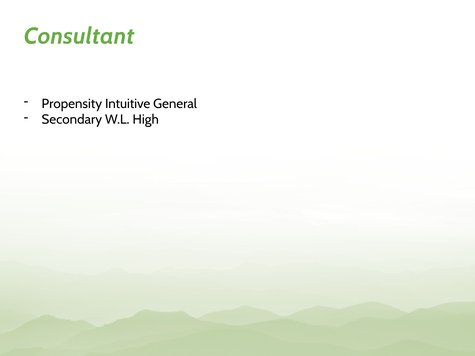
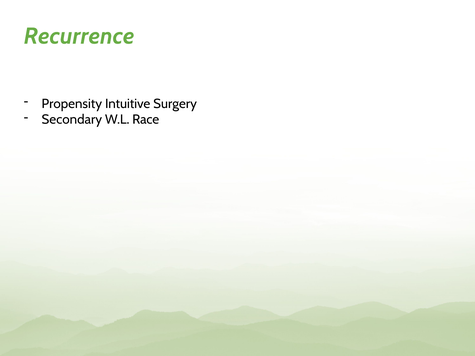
Consultant: Consultant -> Recurrence (79, 36)
General: General -> Surgery (175, 104)
High: High -> Race (146, 120)
